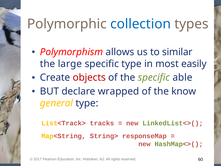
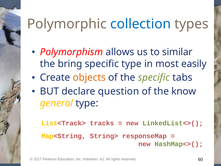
large: large -> bring (70, 64)
objects colour: red -> orange (89, 77)
able: able -> tabs (182, 77)
wrapped: wrapped -> question (119, 91)
